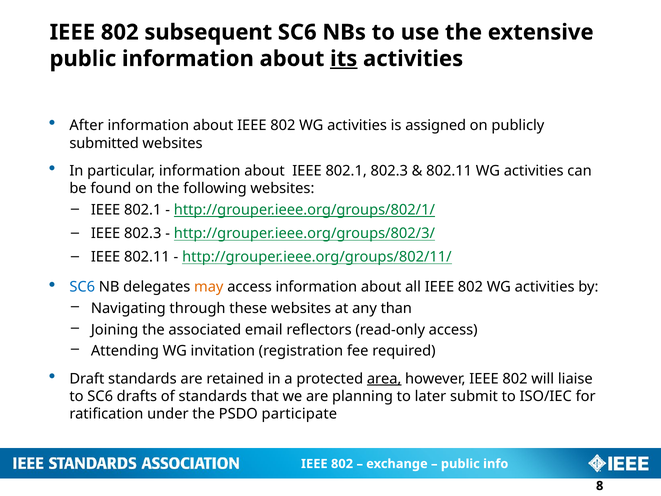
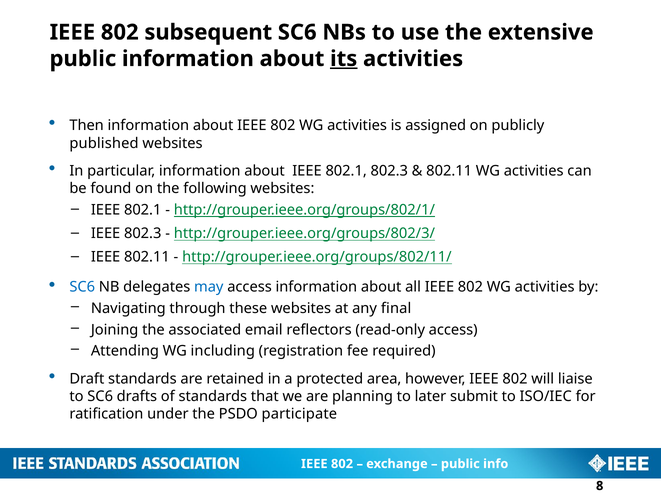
After: After -> Then (87, 126)
submitted: submitted -> published (104, 143)
may colour: orange -> blue (209, 287)
than: than -> final (396, 308)
invitation: invitation -> including (223, 351)
area underline: present -> none (384, 379)
